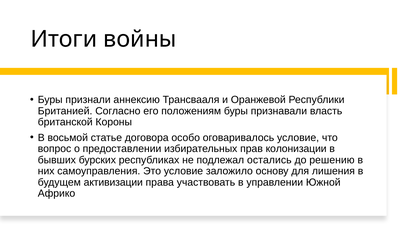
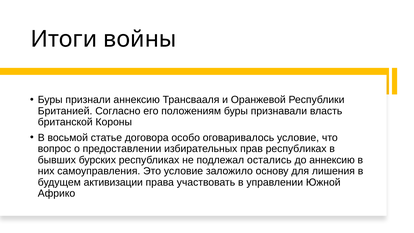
прав колонизации: колонизации -> республиках (296, 149)
до решению: решению -> аннексию (332, 160)
